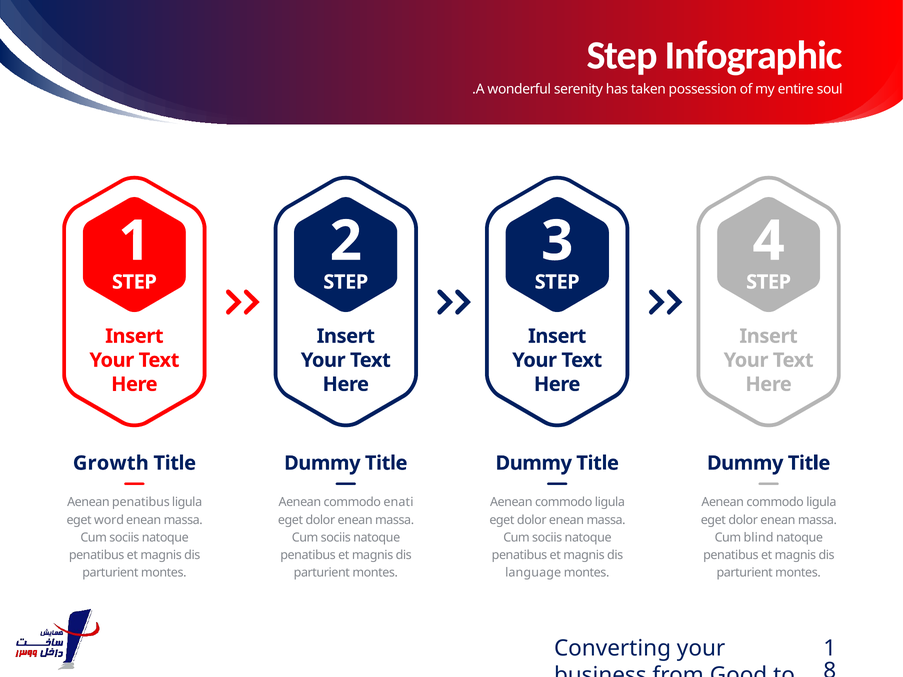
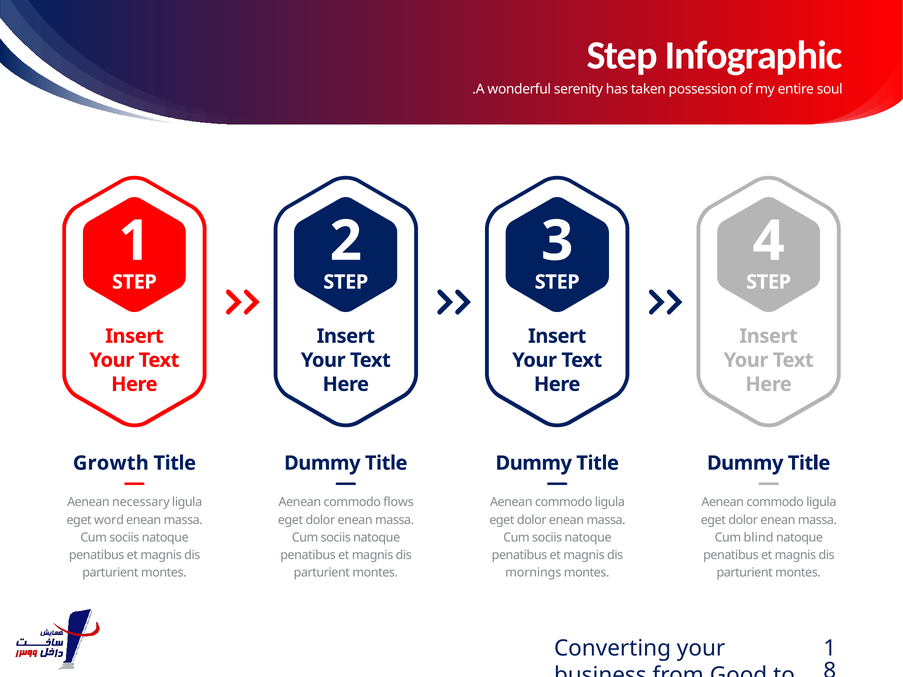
Aenean penatibus: penatibus -> necessary (141, 503)
enati: enati -> flows (399, 503)
language: language -> mornings (533, 573)
